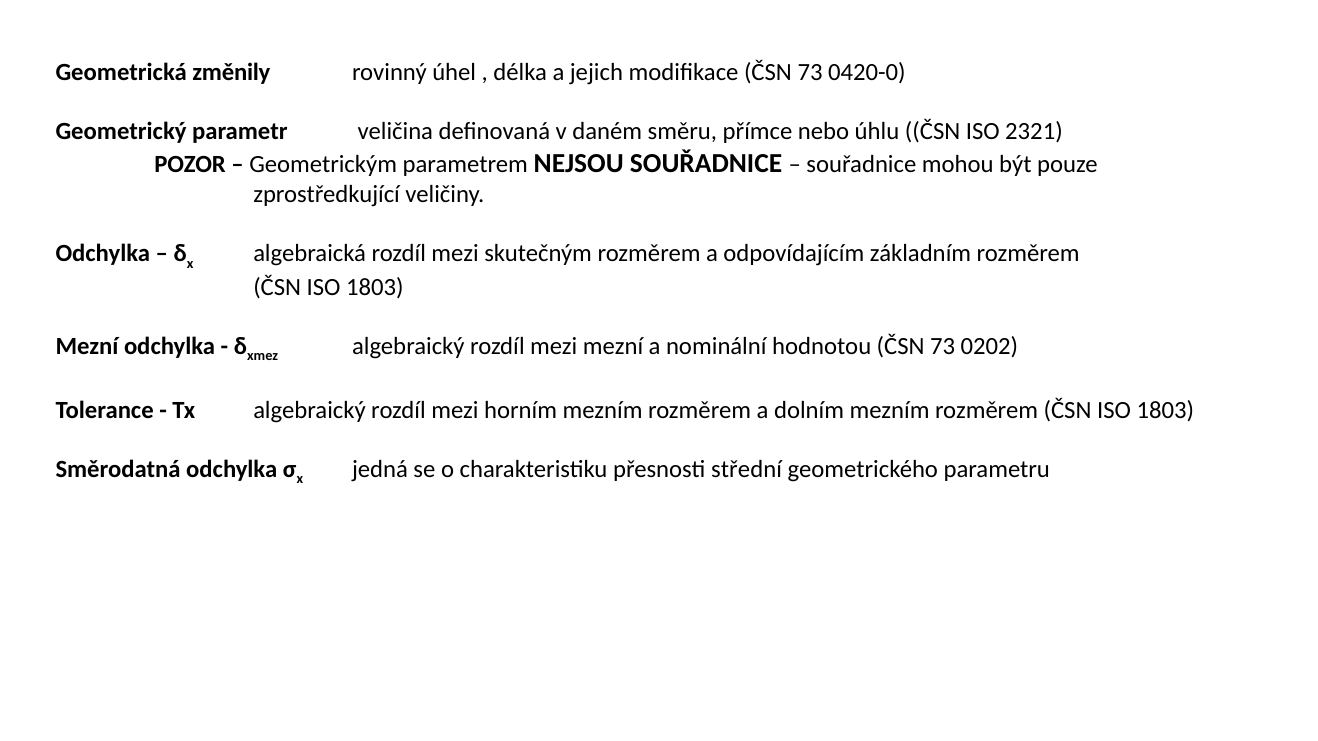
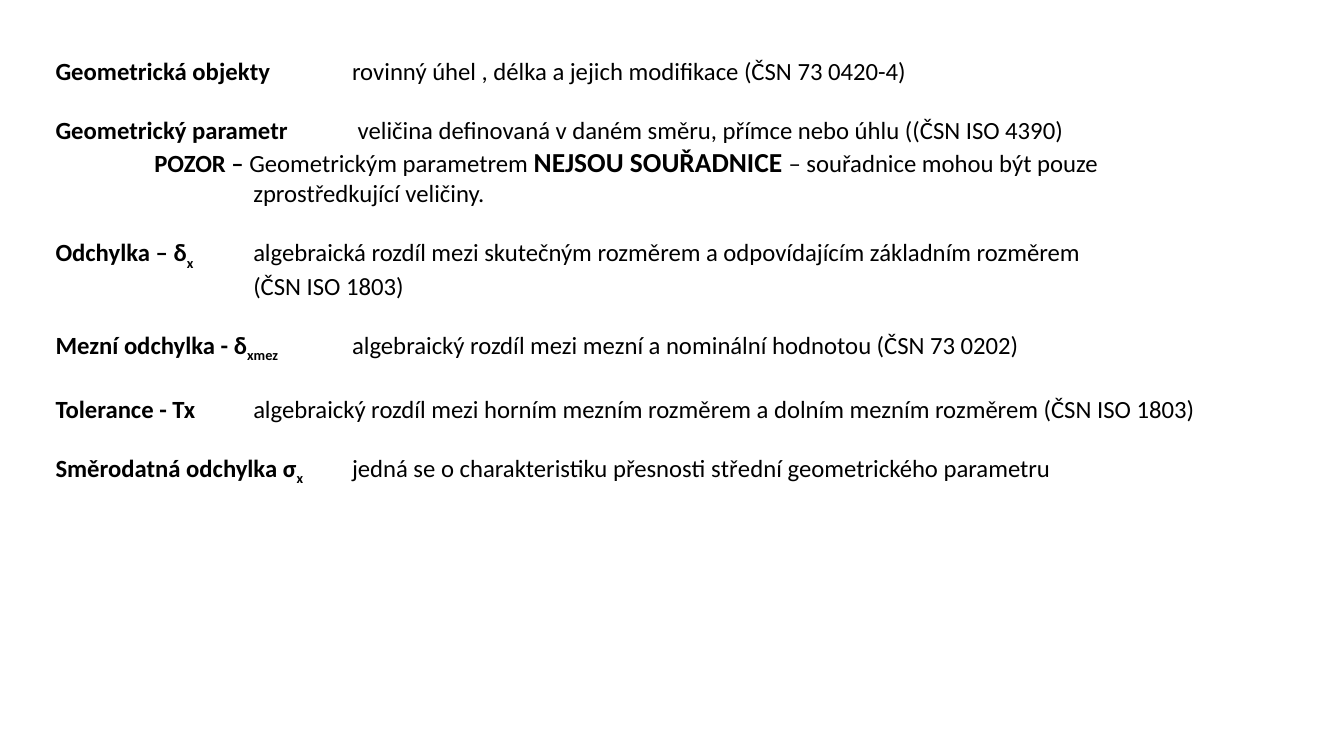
změnily: změnily -> objekty (231, 73)
0420-0: 0420-0 -> 0420-4 (867, 73)
2321: 2321 -> 4390 (1034, 132)
